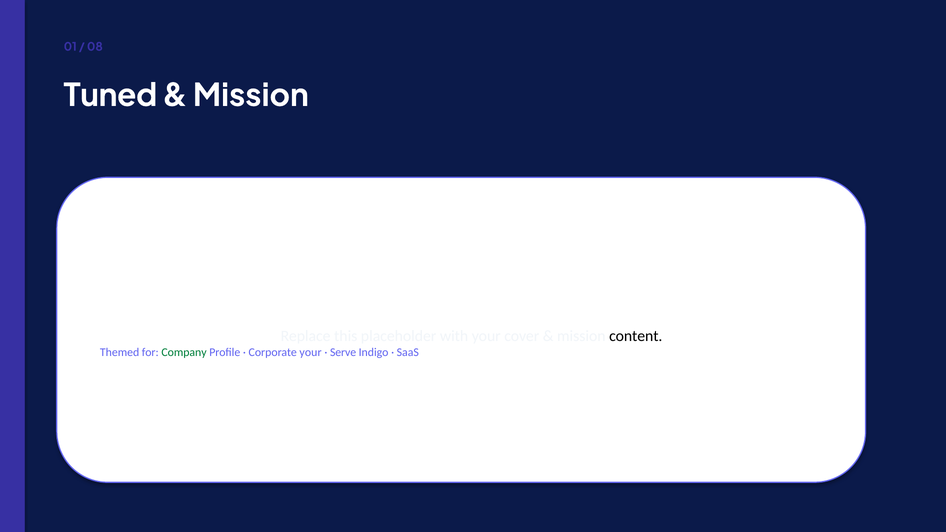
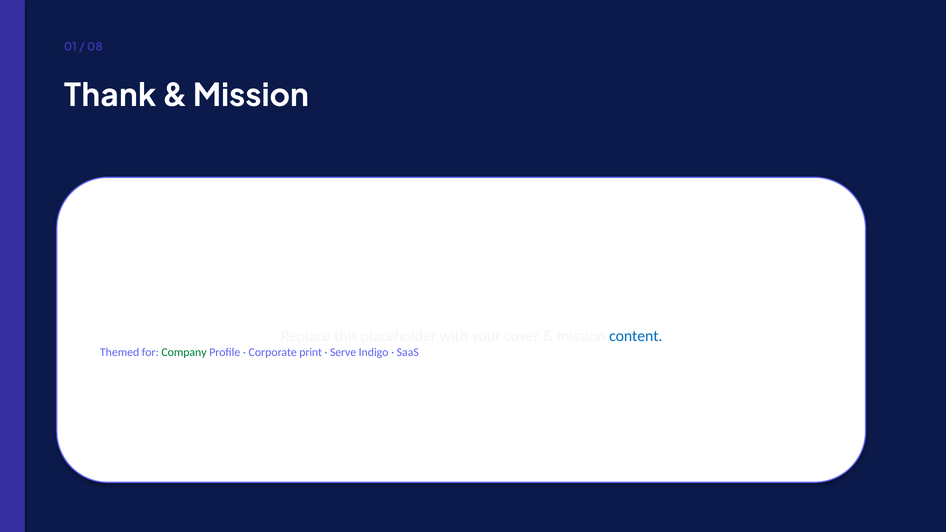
Tuned: Tuned -> Thank (110, 96)
content colour: black -> blue (636, 336)
Corporate your: your -> print (311, 353)
